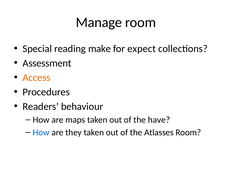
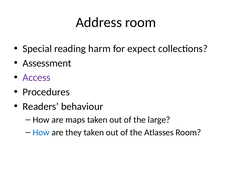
Manage: Manage -> Address (99, 22)
make: make -> harm (99, 49)
Access colour: orange -> purple (37, 78)
have: have -> large (159, 120)
